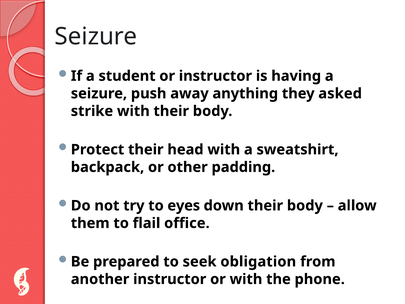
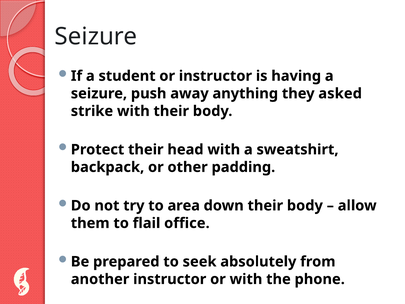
eyes: eyes -> area (184, 205)
obligation: obligation -> absolutely (258, 261)
